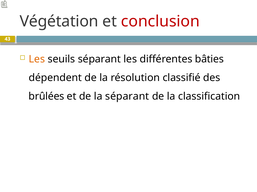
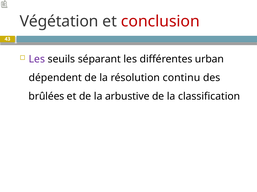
Les colour: orange -> purple (37, 59)
bâties: bâties -> urban (209, 59)
classifié: classifié -> continu (181, 78)
la séparant: séparant -> arbustive (127, 97)
